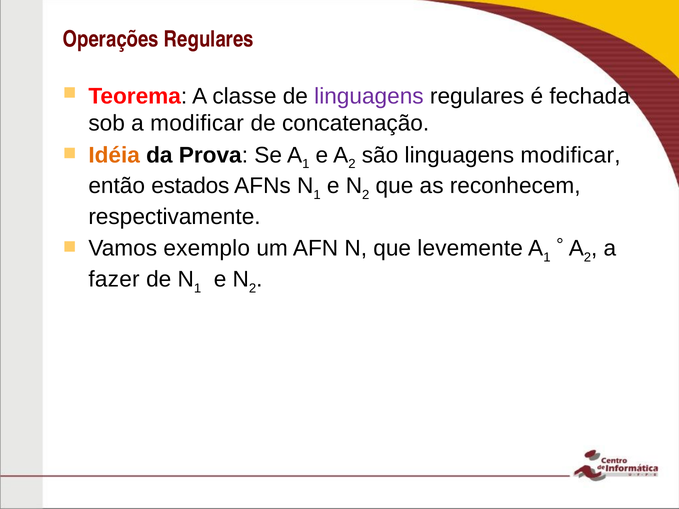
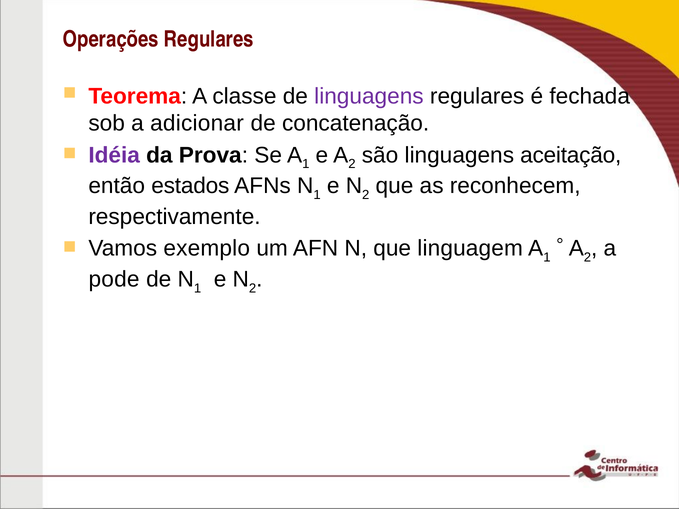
a modificar: modificar -> adicionar (197, 123)
Idéia colour: orange -> purple (114, 155)
linguagens modificar: modificar -> aceitação (571, 155)
levemente: levemente -> linguagem (470, 249)
fazer: fazer -> pode (114, 280)
